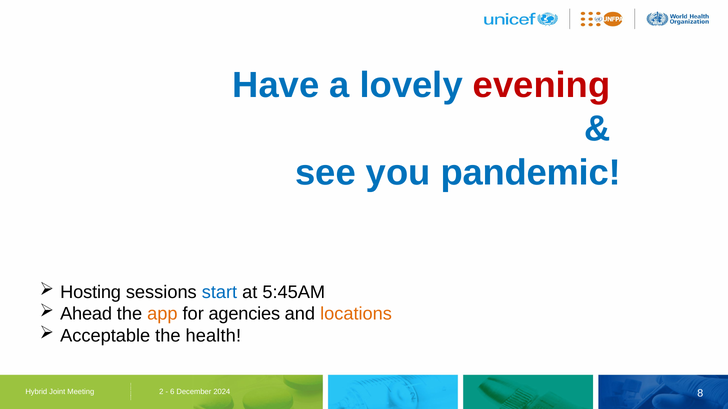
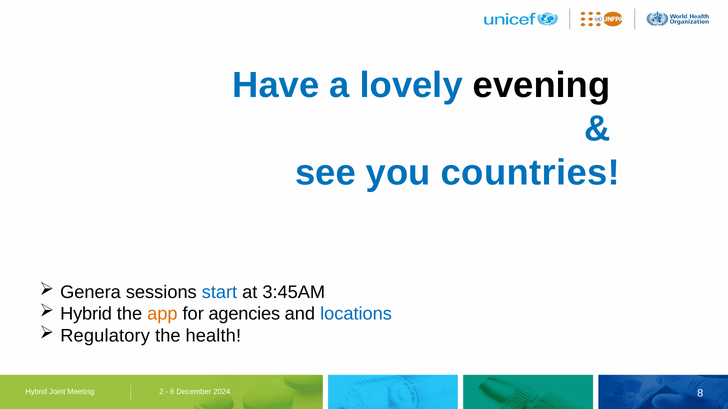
evening colour: red -> black (542, 85)
pandemic: pandemic -> countries (530, 173)
Hosting: Hosting -> Genera (91, 292)
5:45AM: 5:45AM -> 3:45AM (294, 292)
Ahead: Ahead -> Hybrid (86, 314)
locations colour: orange -> blue (356, 314)
Acceptable: Acceptable -> Regulatory (105, 336)
